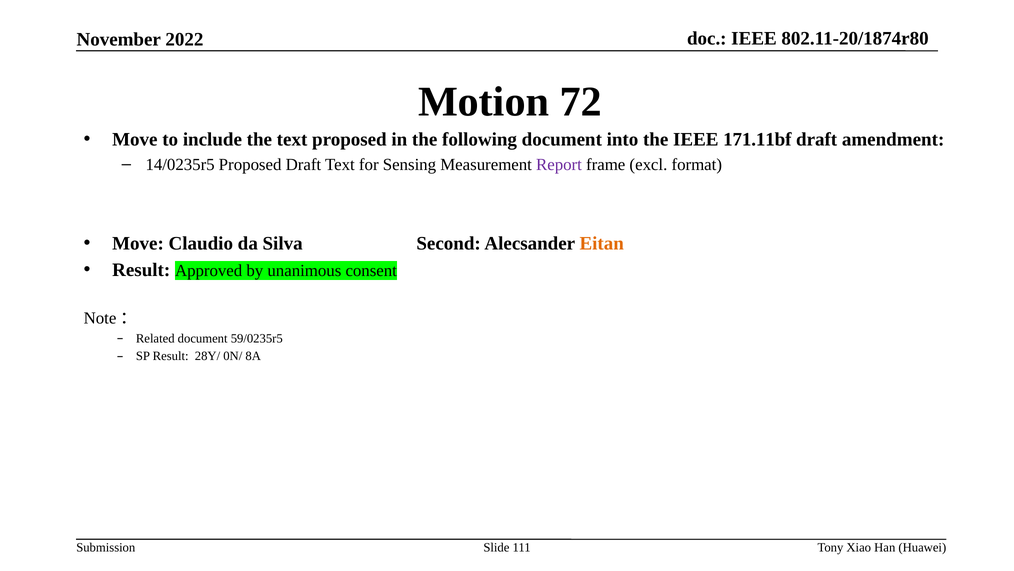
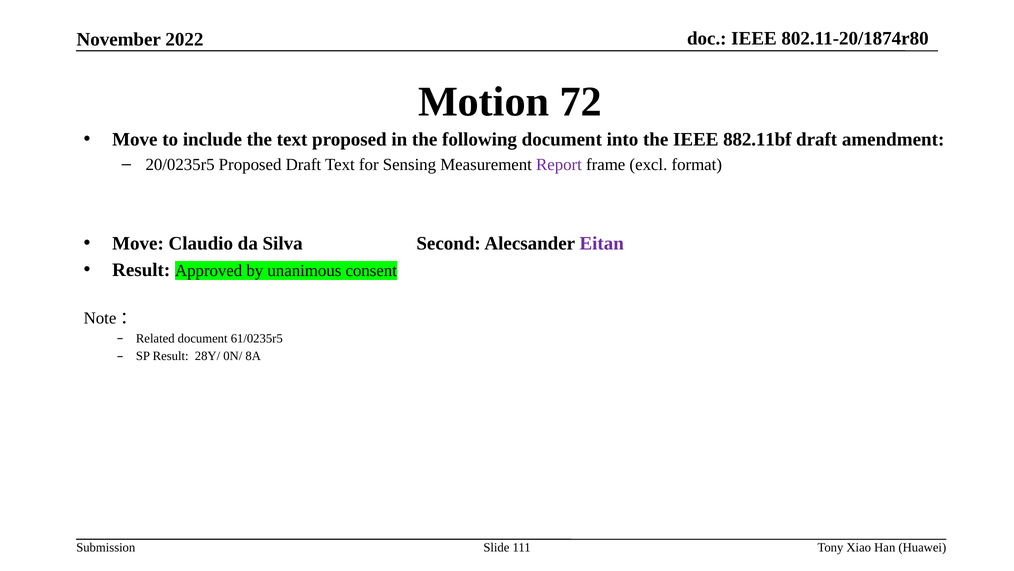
171.11bf: 171.11bf -> 882.11bf (757, 140)
14/0235r5: 14/0235r5 -> 20/0235r5 (180, 164)
Eitan colour: orange -> purple (602, 243)
59/0235r5: 59/0235r5 -> 61/0235r5 (257, 338)
